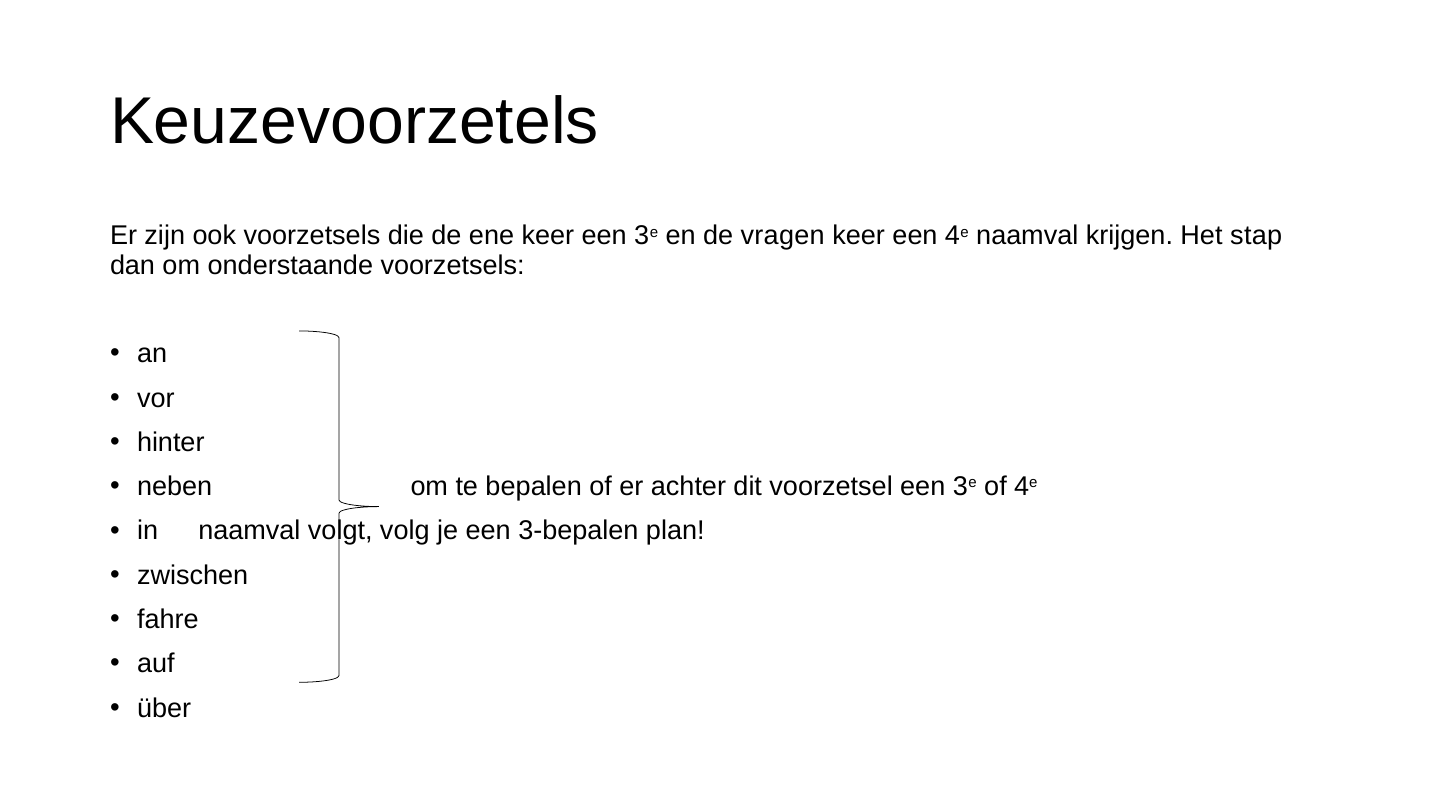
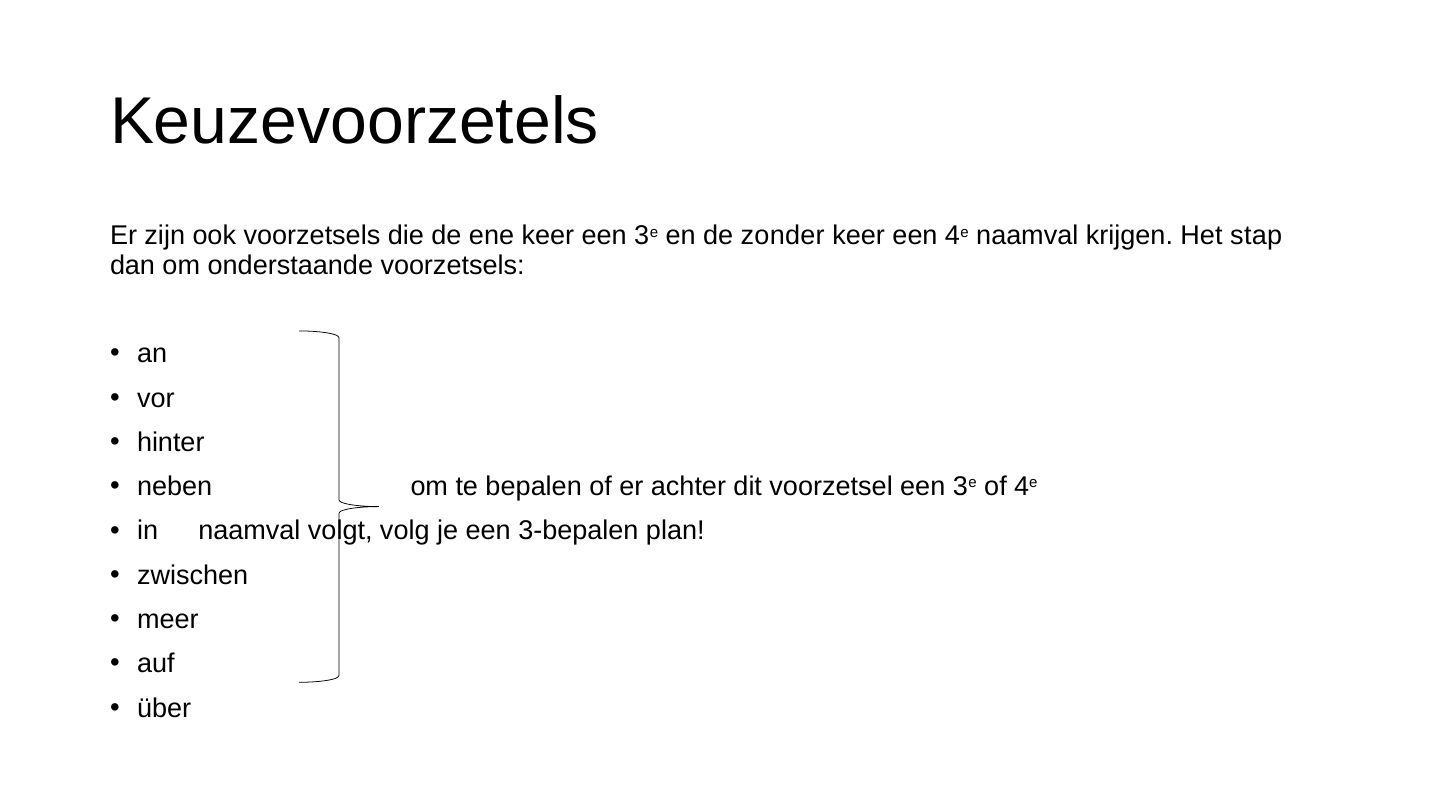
vragen: vragen -> zonder (783, 236)
fahre: fahre -> meer (168, 619)
